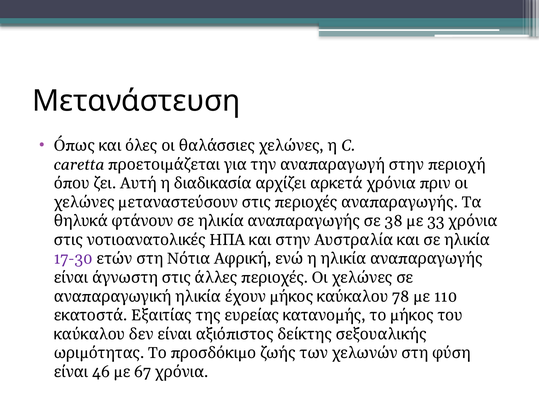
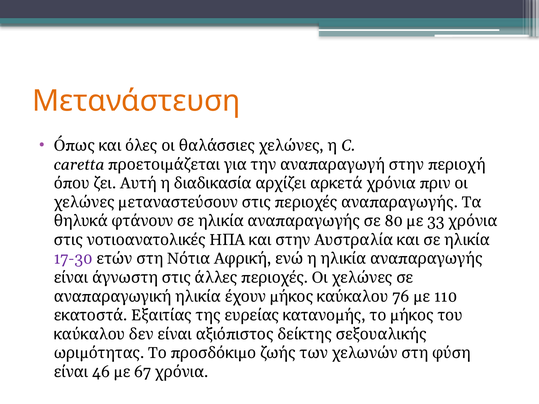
Μετανάστευση colour: black -> orange (136, 101)
38: 38 -> 80 (394, 221)
78: 78 -> 76 (401, 297)
